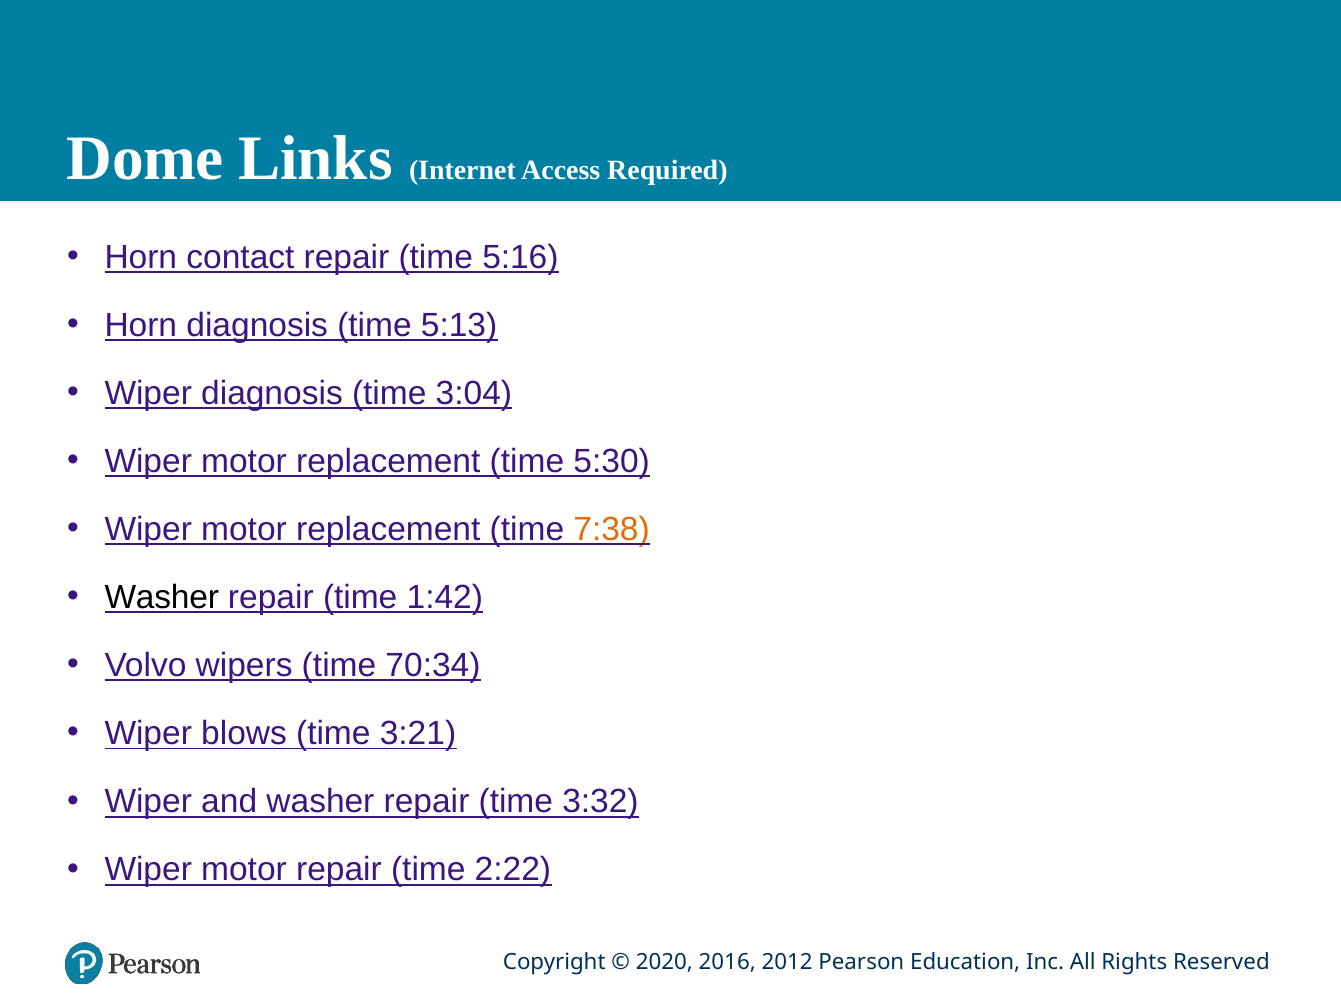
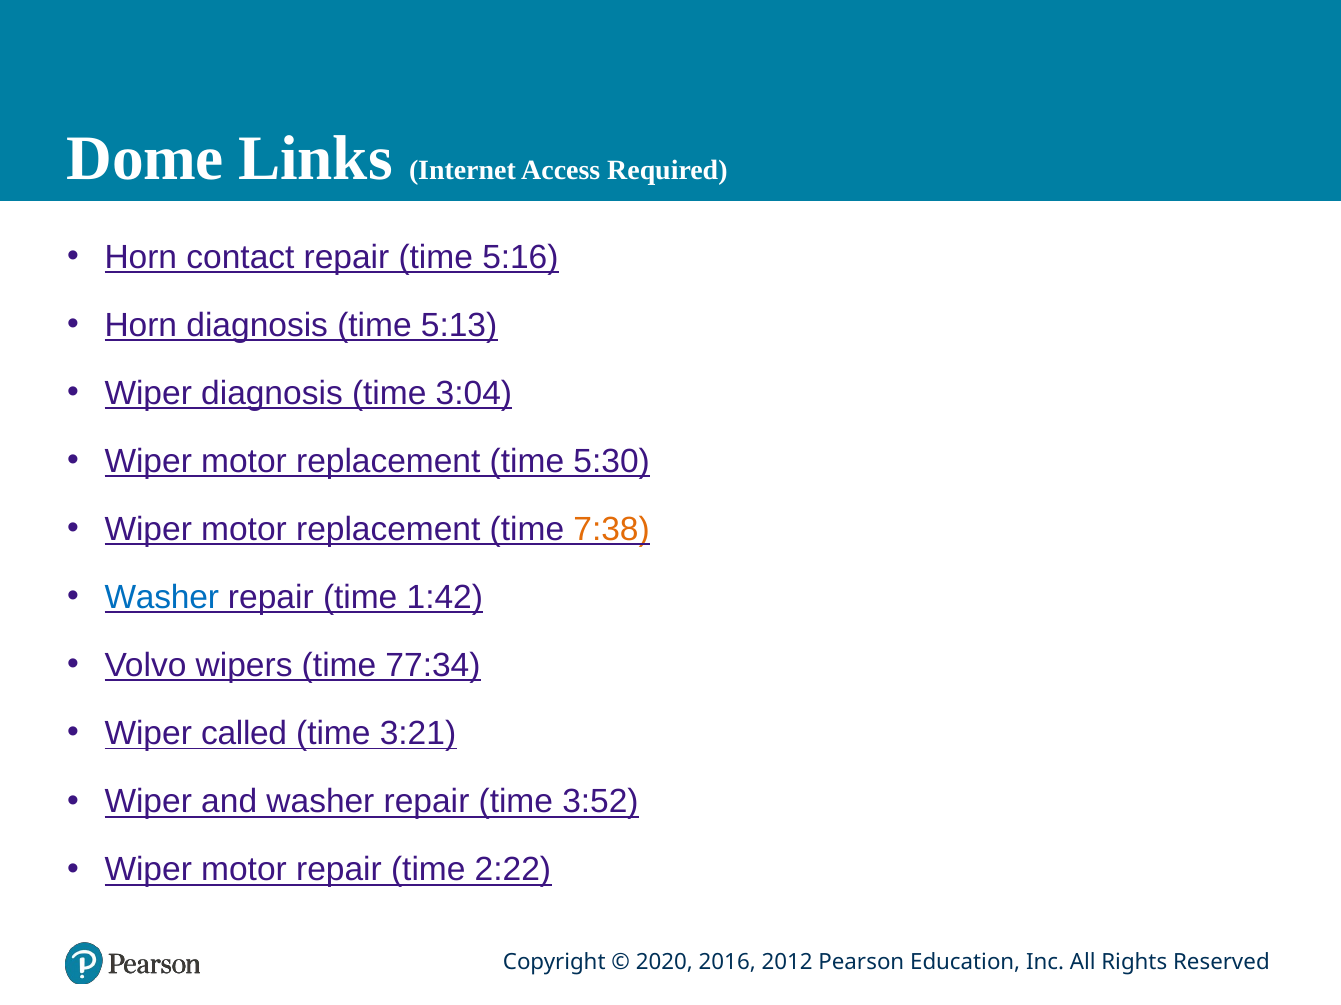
Washer colour: black -> blue (162, 598)
70:34: 70:34 -> 77:34 (433, 666)
blows: blows -> called (244, 734)
3:32: 3:32 -> 3:52 (600, 802)
